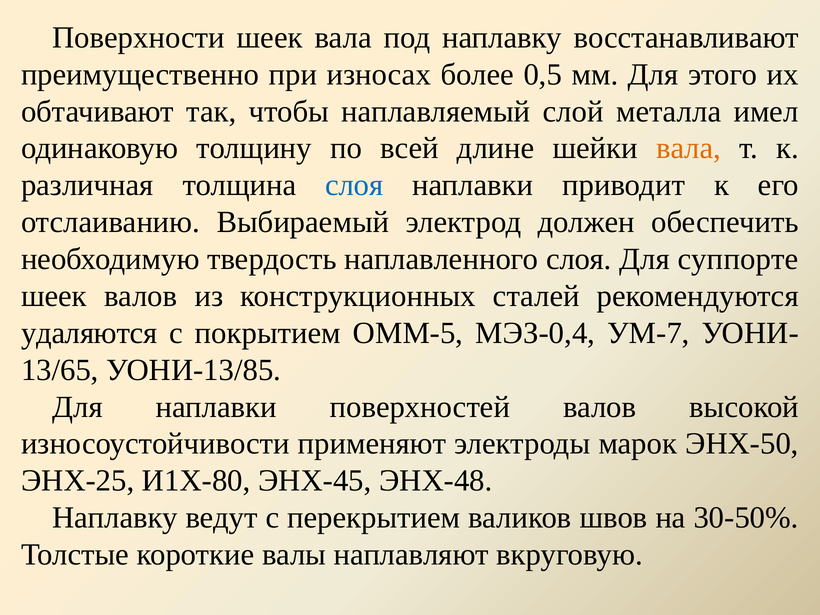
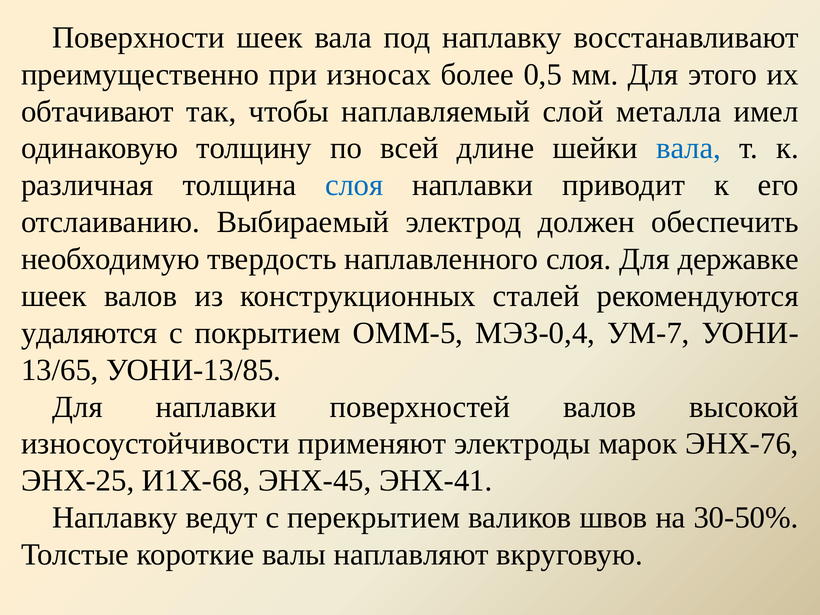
вала colour: orange -> blue (688, 148)
суппорте: суппорте -> державке (738, 259)
ЭНХ-50: ЭНХ-50 -> ЭНХ-76 (742, 444)
И1Х-80: И1Х-80 -> И1Х-68 (196, 481)
ЭНХ-48: ЭНХ-48 -> ЭНХ-41 (436, 481)
